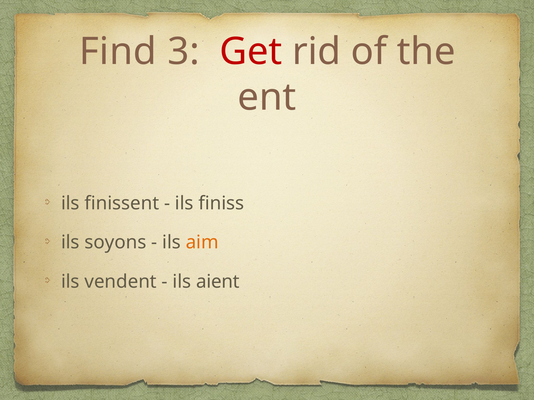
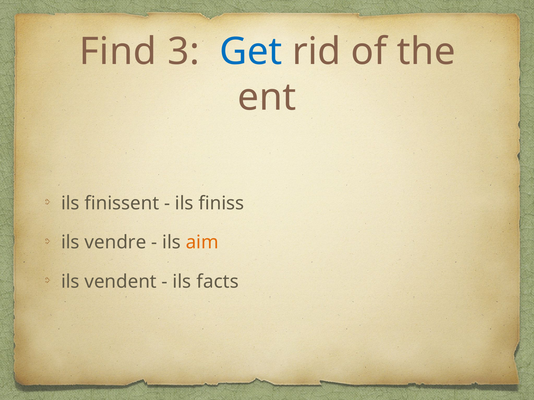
Get colour: red -> blue (251, 52)
soyons: soyons -> vendre (115, 243)
aient: aient -> facts (218, 282)
